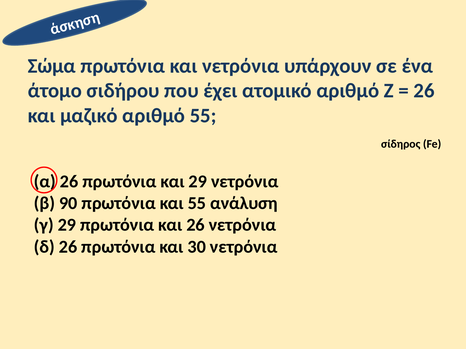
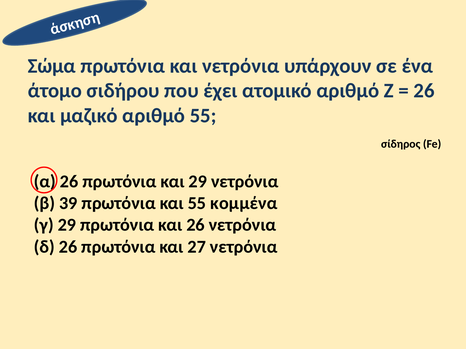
90: 90 -> 39 (68, 204)
ανάλυση: ανάλυση -> κομμένα (244, 204)
30: 30 -> 27 (197, 247)
